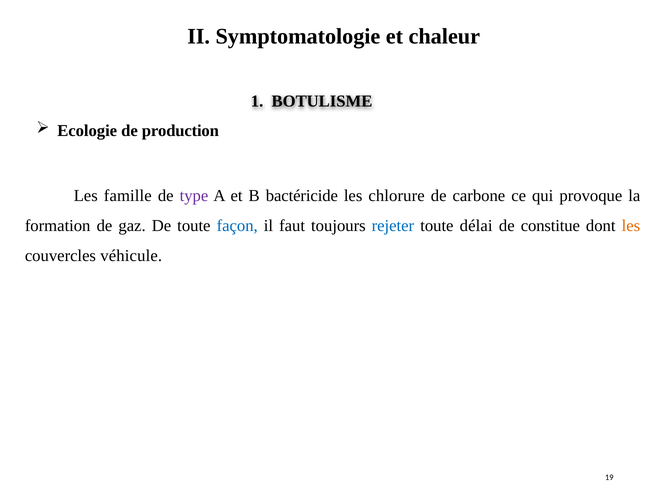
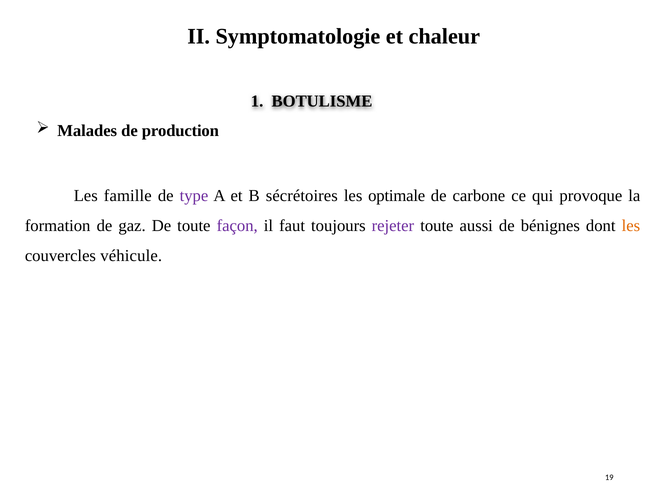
Ecologie: Ecologie -> Malades (87, 130)
bactéricide: bactéricide -> sécrétoires (302, 196)
chlorure: chlorure -> optimale (397, 196)
façon colour: blue -> purple (237, 226)
rejeter colour: blue -> purple (393, 226)
délai: délai -> aussi (476, 226)
constitue: constitue -> bénignes (550, 226)
